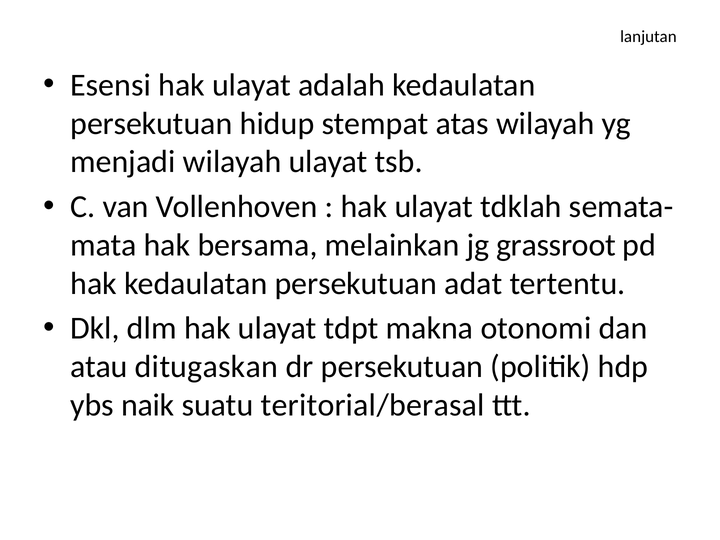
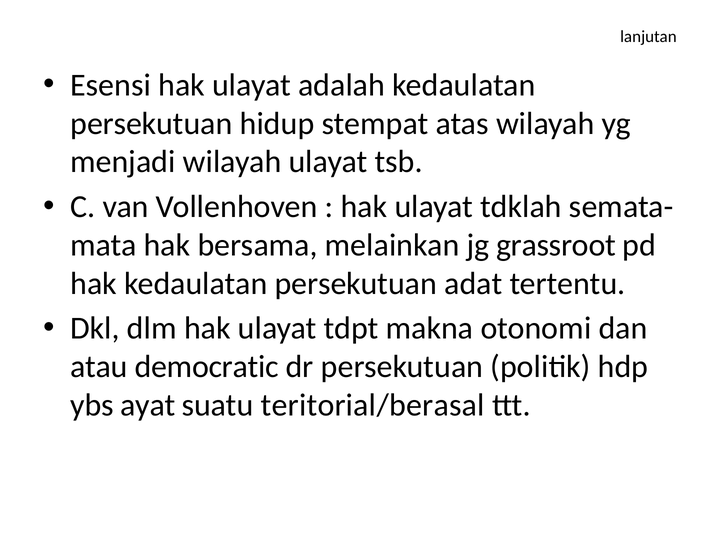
ditugaskan: ditugaskan -> democratic (207, 367)
naik: naik -> ayat (148, 405)
